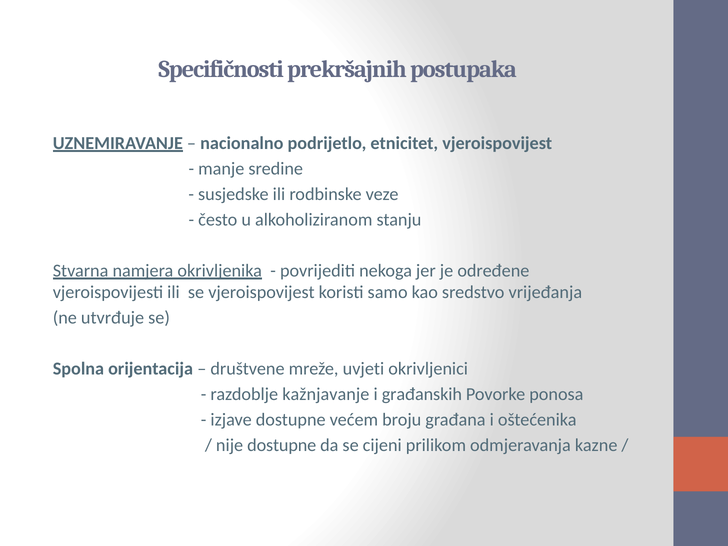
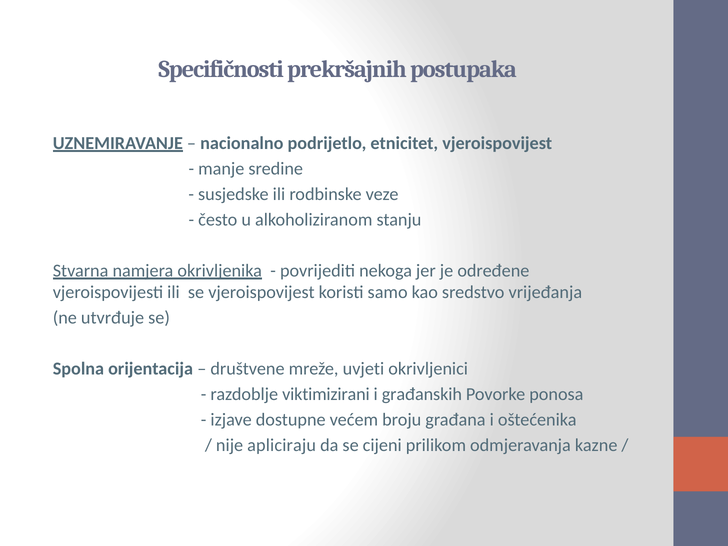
kažnjavanje: kažnjavanje -> viktimizirani (326, 394)
nije dostupne: dostupne -> apliciraju (282, 445)
